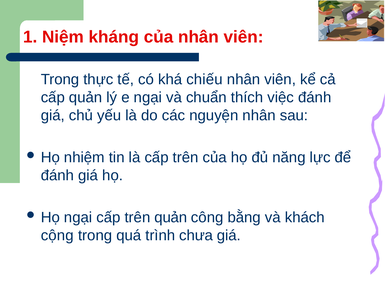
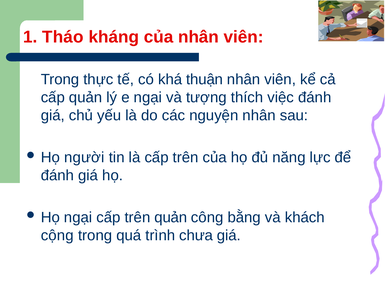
Niệm: Niệm -> Tháo (63, 37)
chiếu: chiếu -> thuận (205, 79)
chuẩn: chuẩn -> tượng (206, 97)
nhiệm: nhiệm -> người (84, 157)
